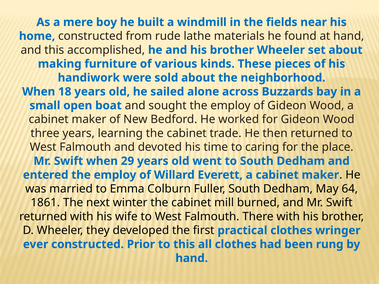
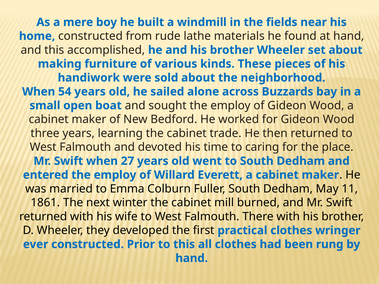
18: 18 -> 54 (65, 92)
29: 29 -> 27 (128, 161)
64: 64 -> 11 (350, 189)
